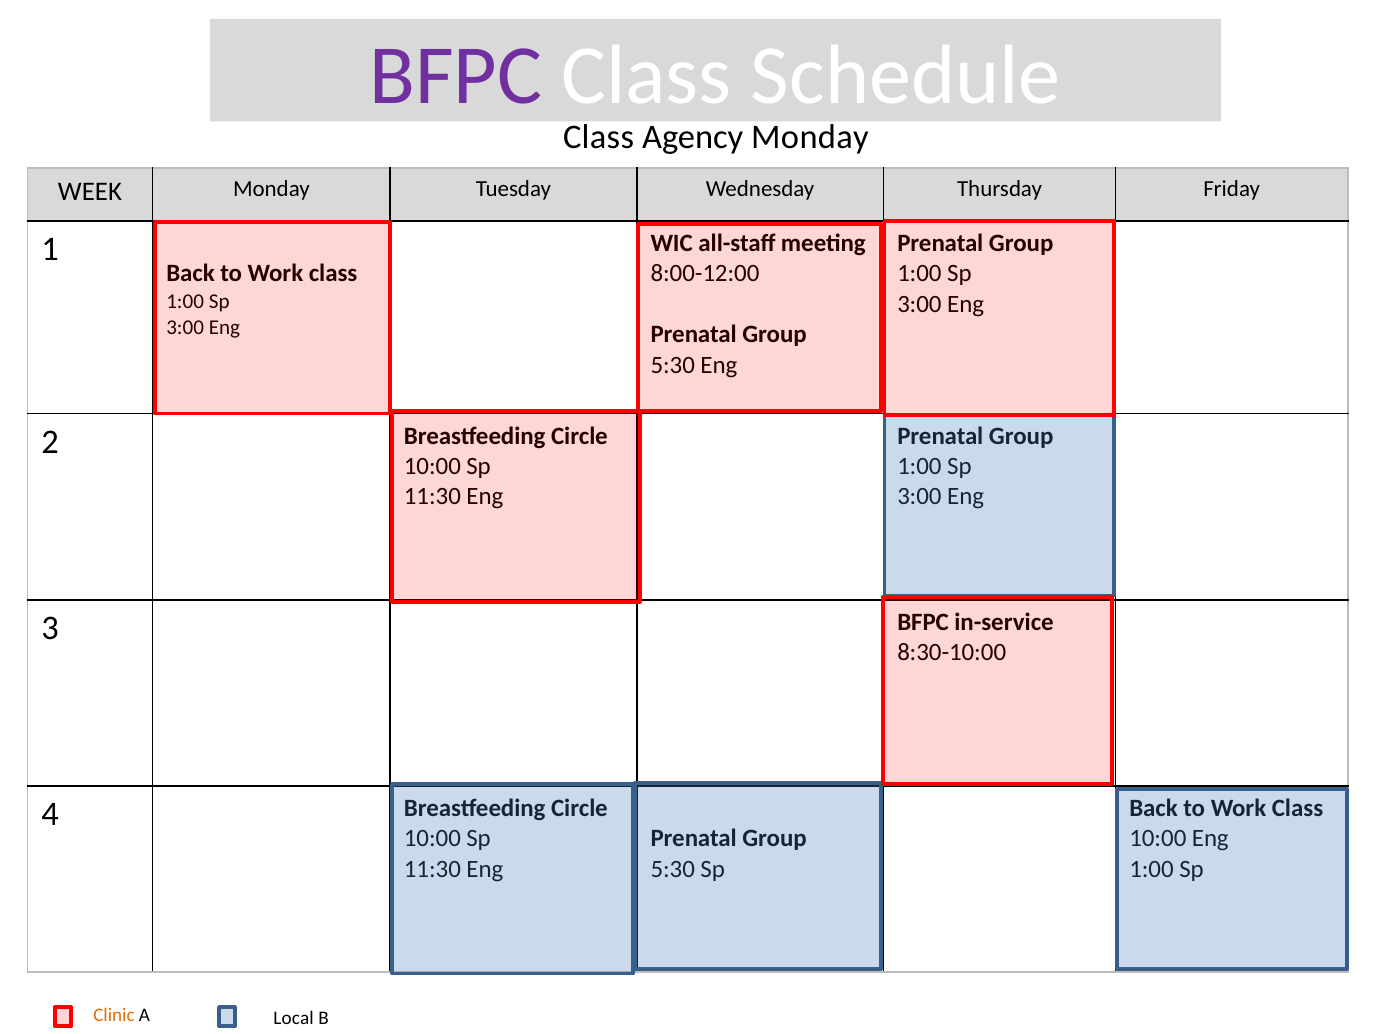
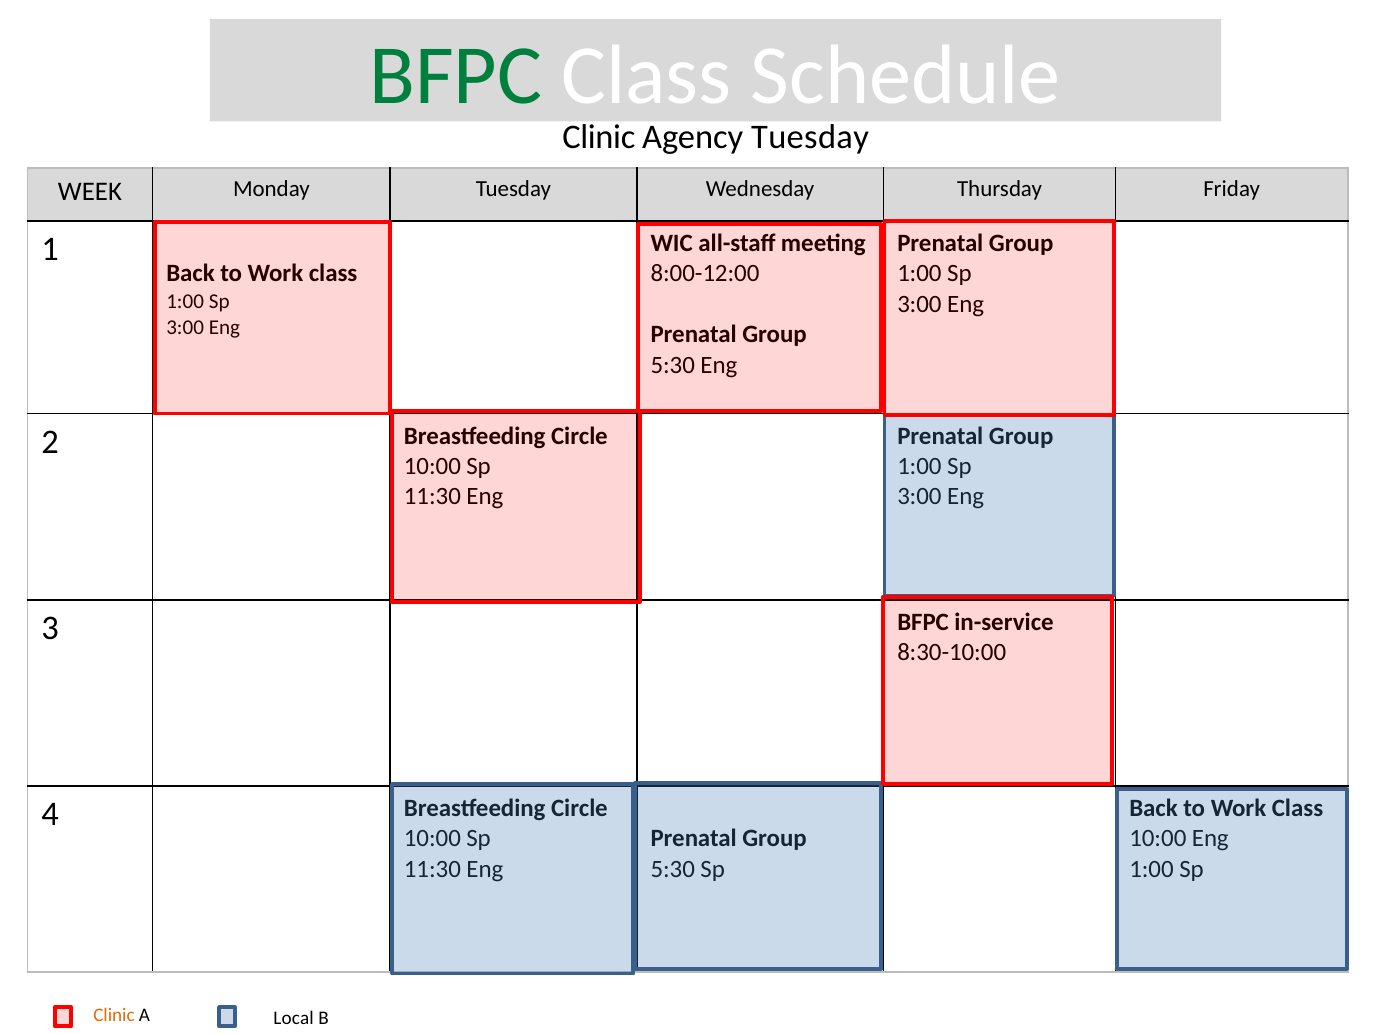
BFPC colour: purple -> green (456, 76)
Class: Class -> Clinic (599, 138)
Agency Monday: Monday -> Tuesday (810, 138)
